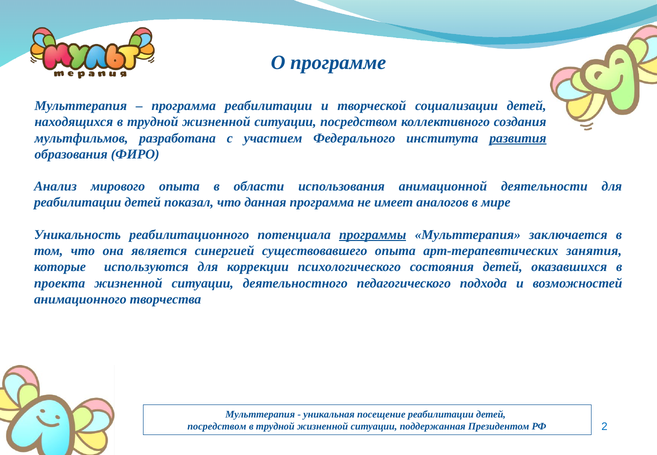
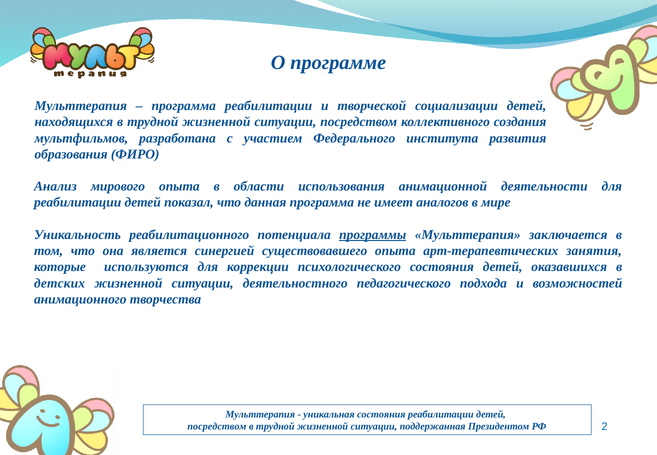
развития underline: present -> none (518, 138)
проекта: проекта -> детских (60, 283)
уникальная посещение: посещение -> состояния (381, 414)
